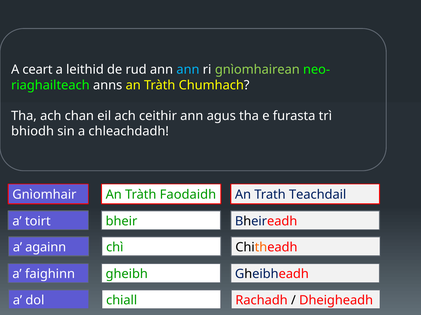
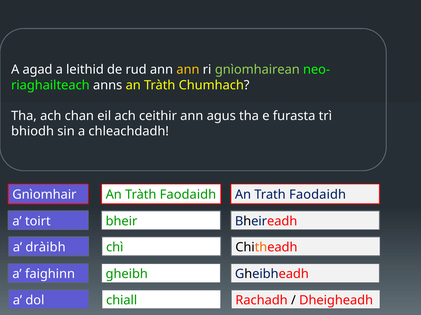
ceart: ceart -> agad (37, 70)
ann colour: light blue -> yellow (188, 70)
Trath Teachdail: Teachdail -> Faodaidh (318, 195)
againn: againn -> dràibh (46, 248)
